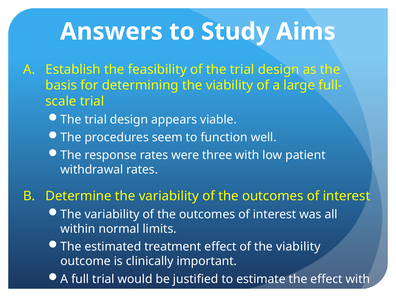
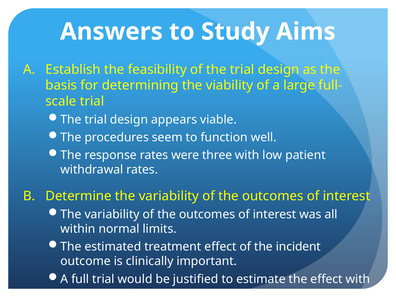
of the viability: viability -> incident (298, 247)
